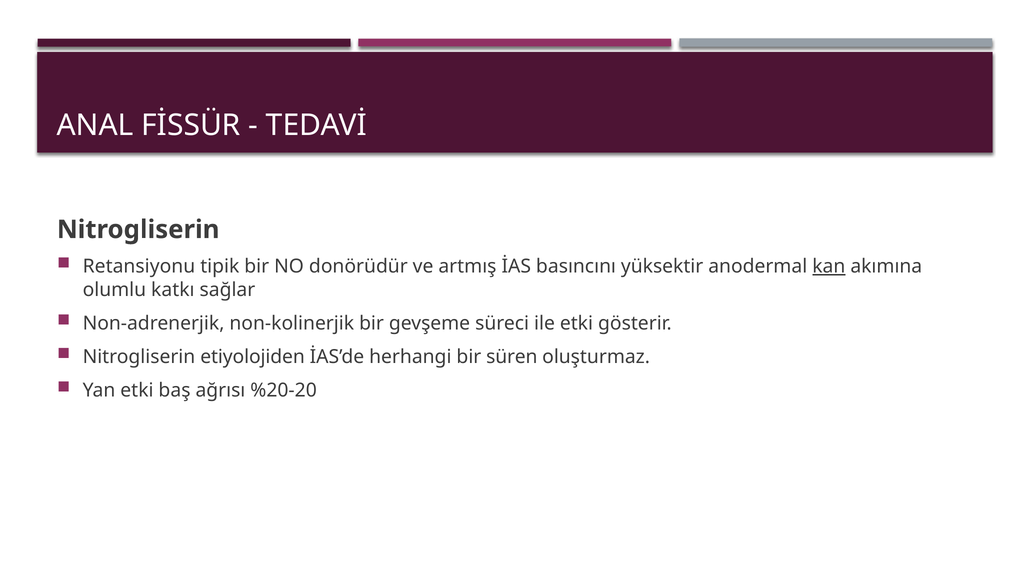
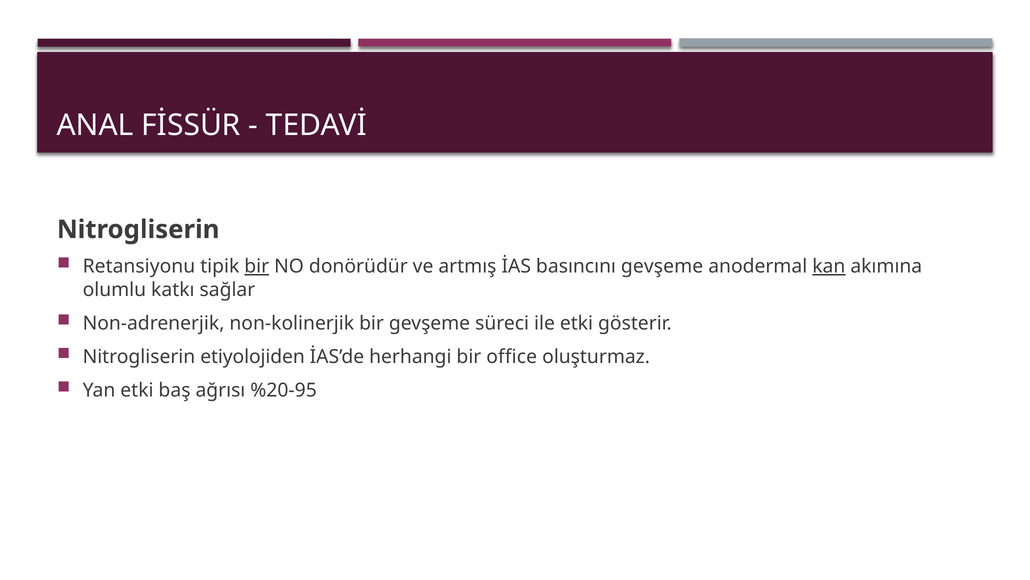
bir underline: none -> present (257, 266)
basıncını yüksektir: yüksektir -> gevşeme (662, 266)
süren: süren -> office (512, 356)
%20-20: %20-20 -> %20-95 (284, 390)
